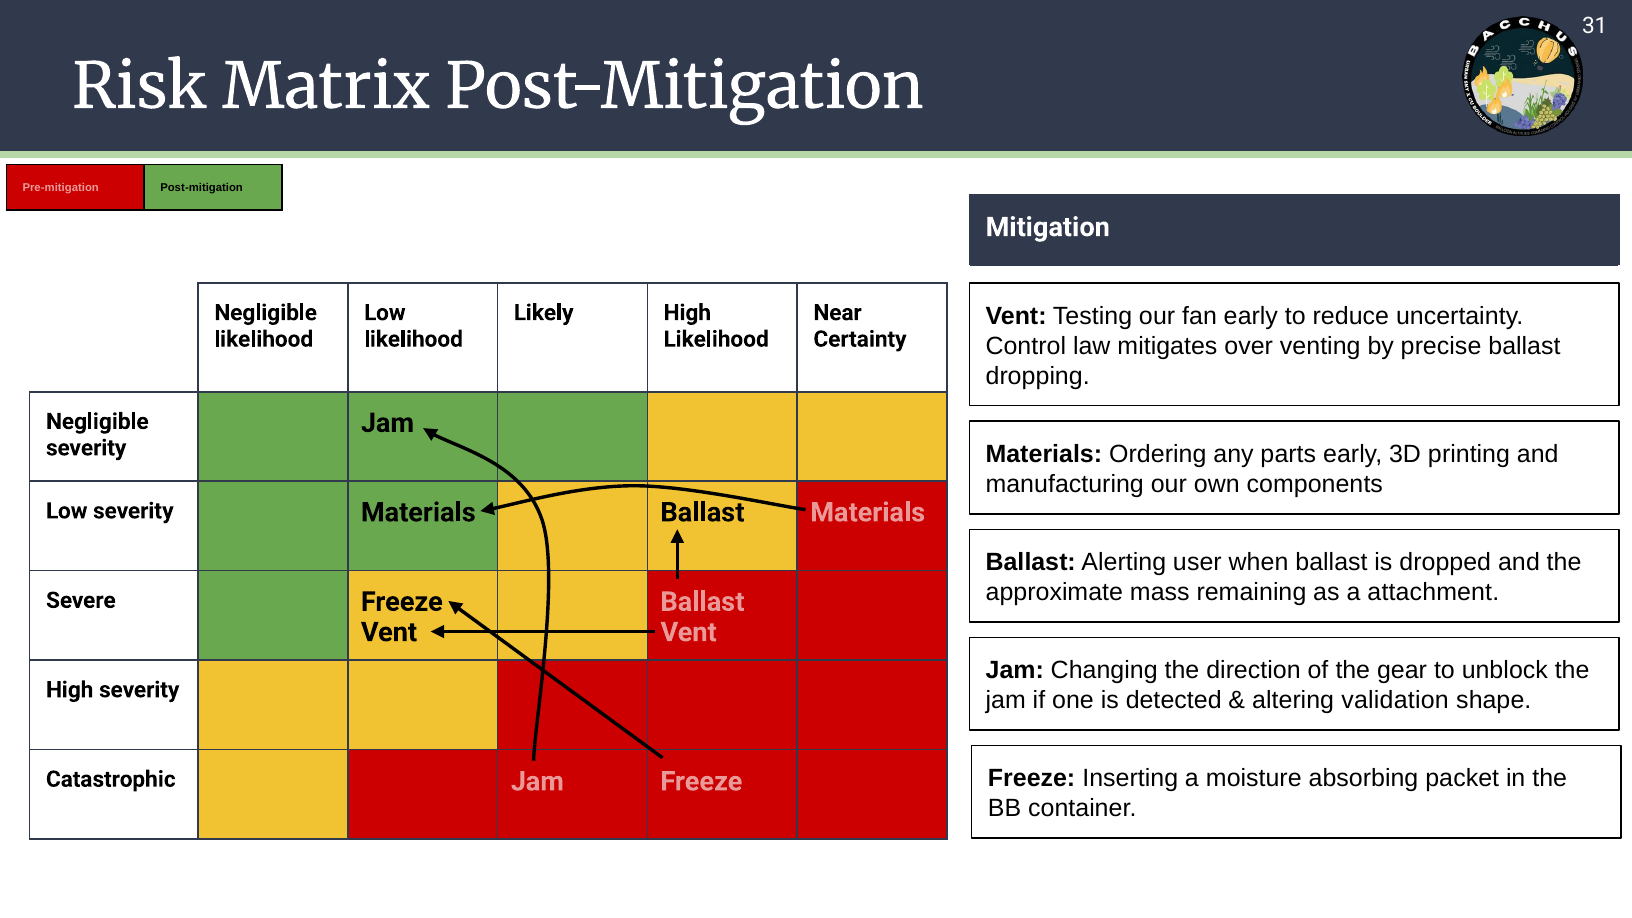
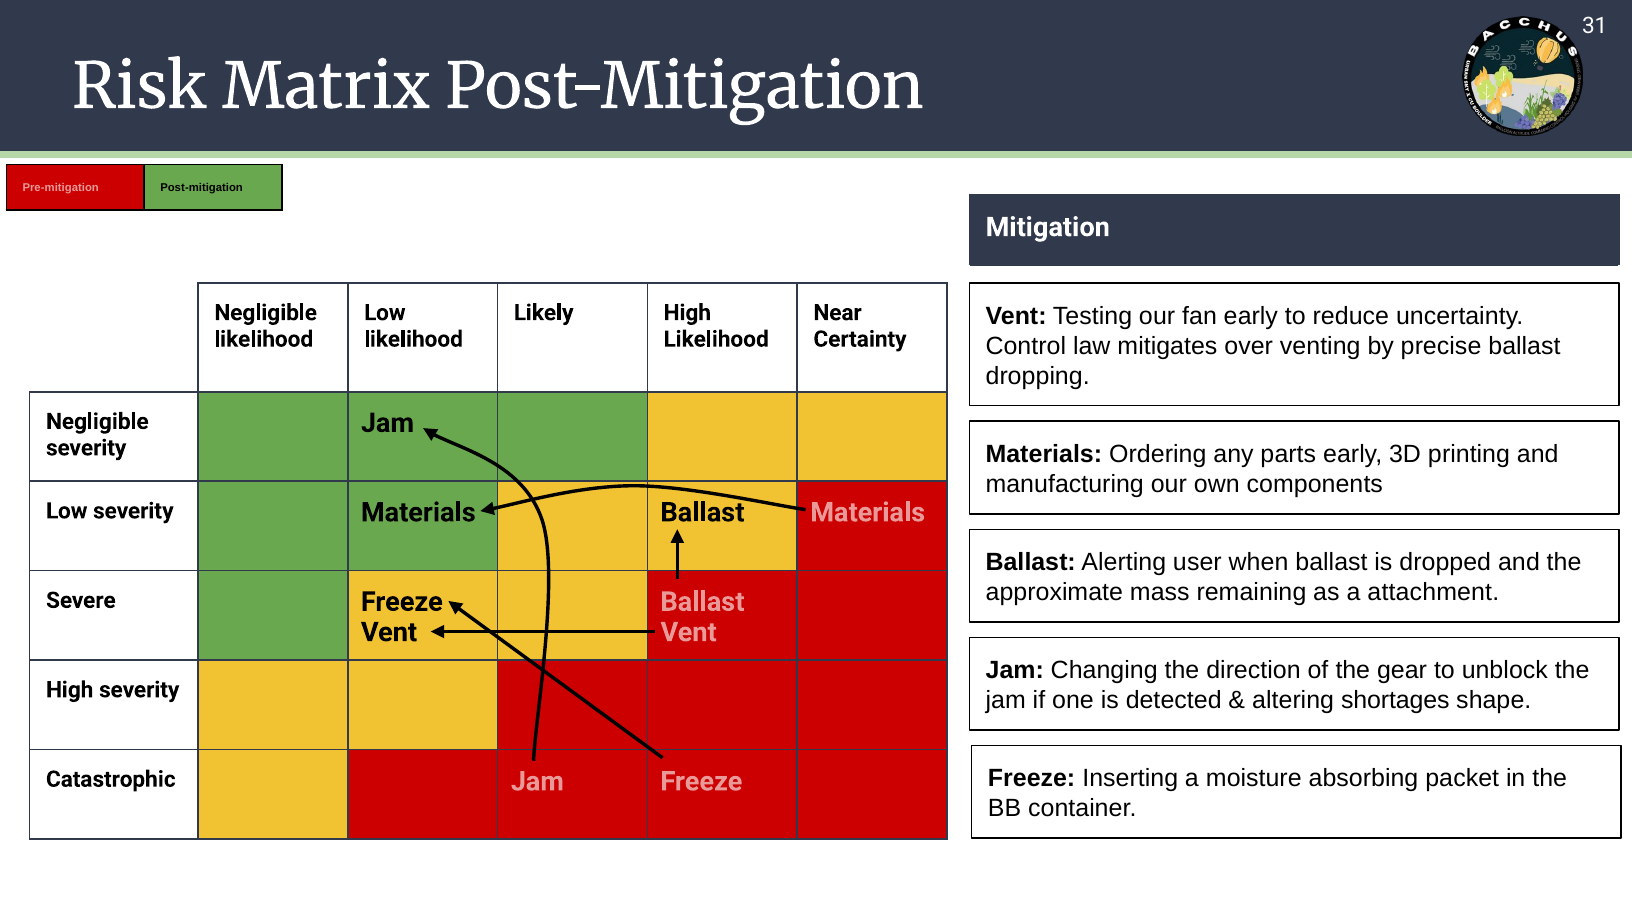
validation: validation -> shortages (1395, 700)
